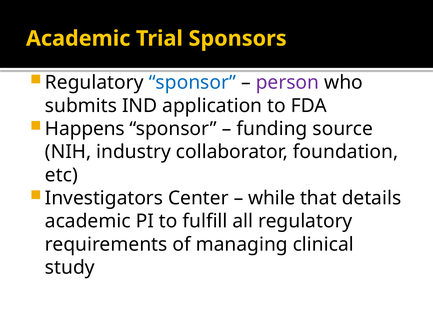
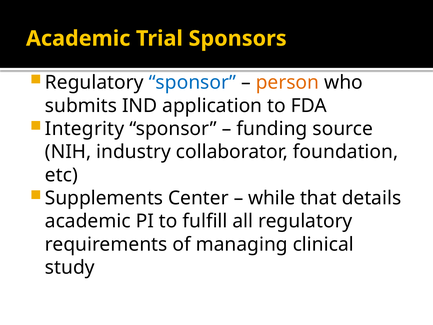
person colour: purple -> orange (287, 82)
Happens: Happens -> Integrity (85, 129)
Investigators: Investigators -> Supplements (104, 198)
